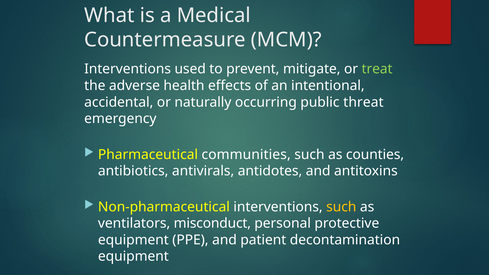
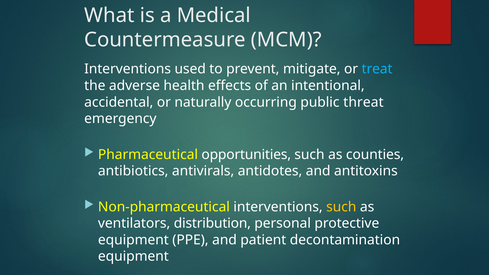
treat colour: light green -> light blue (377, 69)
communities: communities -> opportunities (246, 155)
misconduct: misconduct -> distribution (212, 223)
